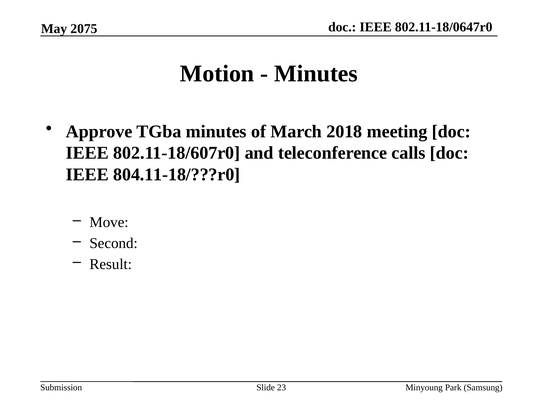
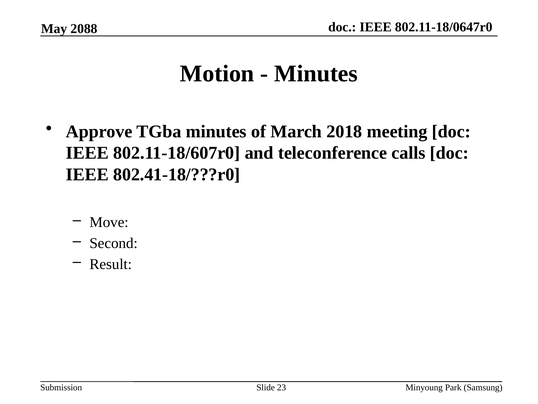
2075: 2075 -> 2088 (84, 29)
804.11-18/???r0: 804.11-18/???r0 -> 802.41-18/???r0 (177, 174)
